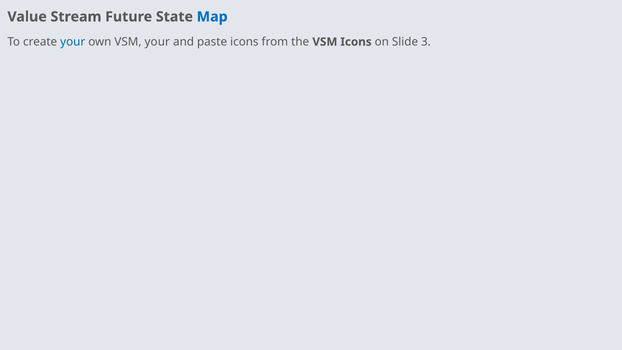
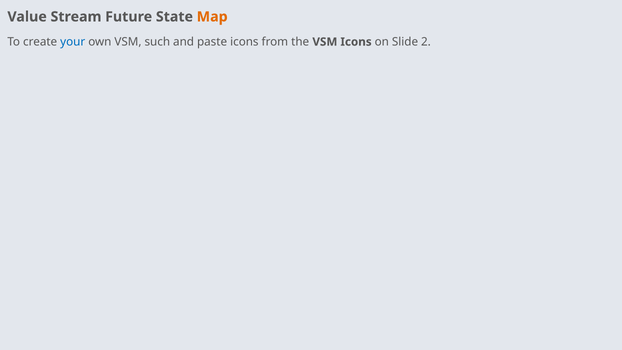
Map colour: blue -> orange (212, 17)
VSM your: your -> such (157, 42)
3: 3 -> 2 (426, 42)
